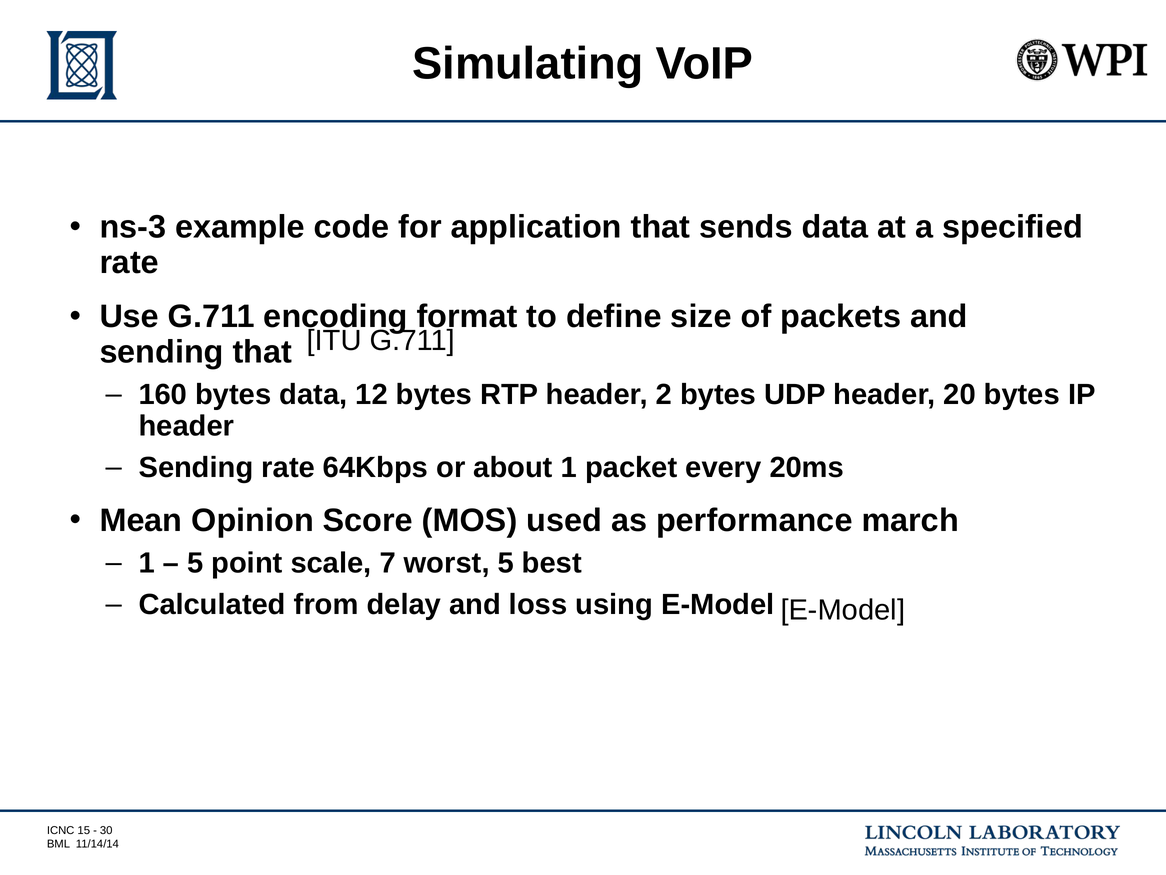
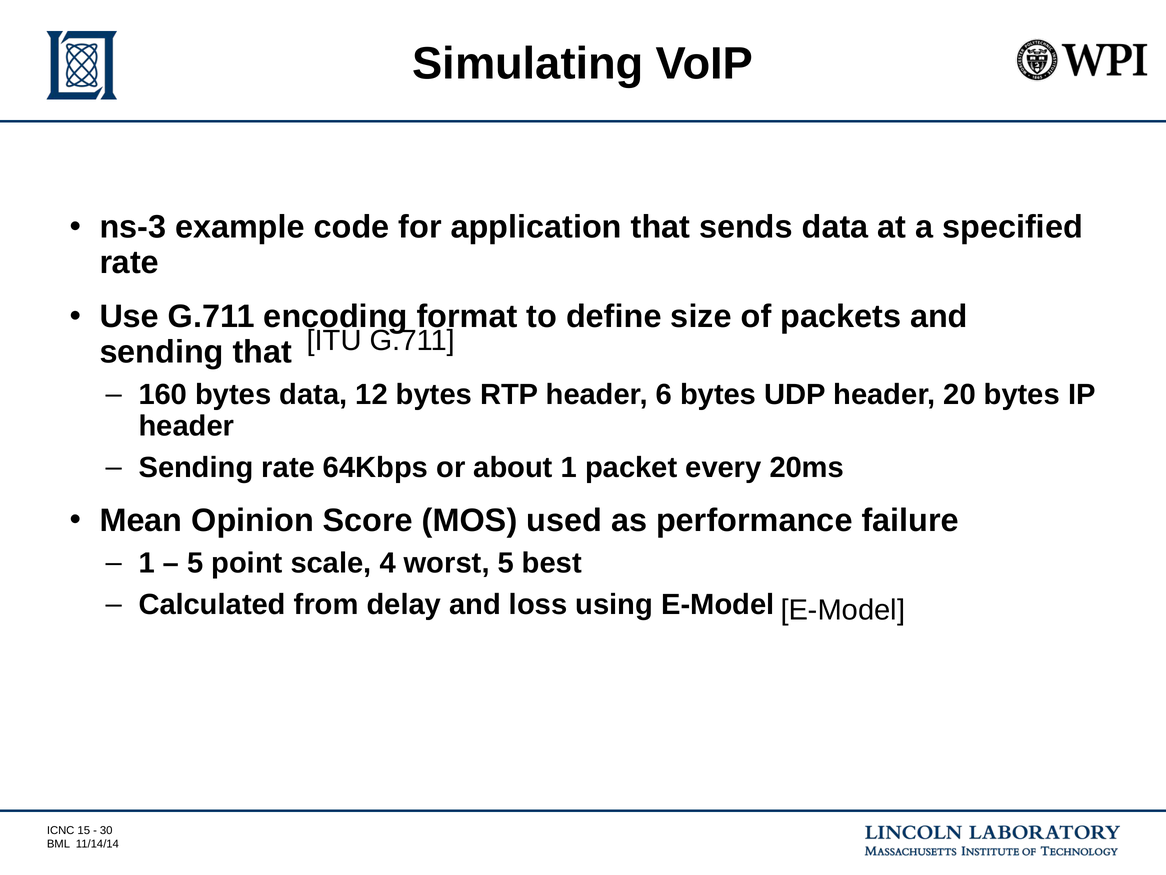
2: 2 -> 6 (664, 395)
march: march -> failure (910, 520)
7: 7 -> 4 (388, 563)
